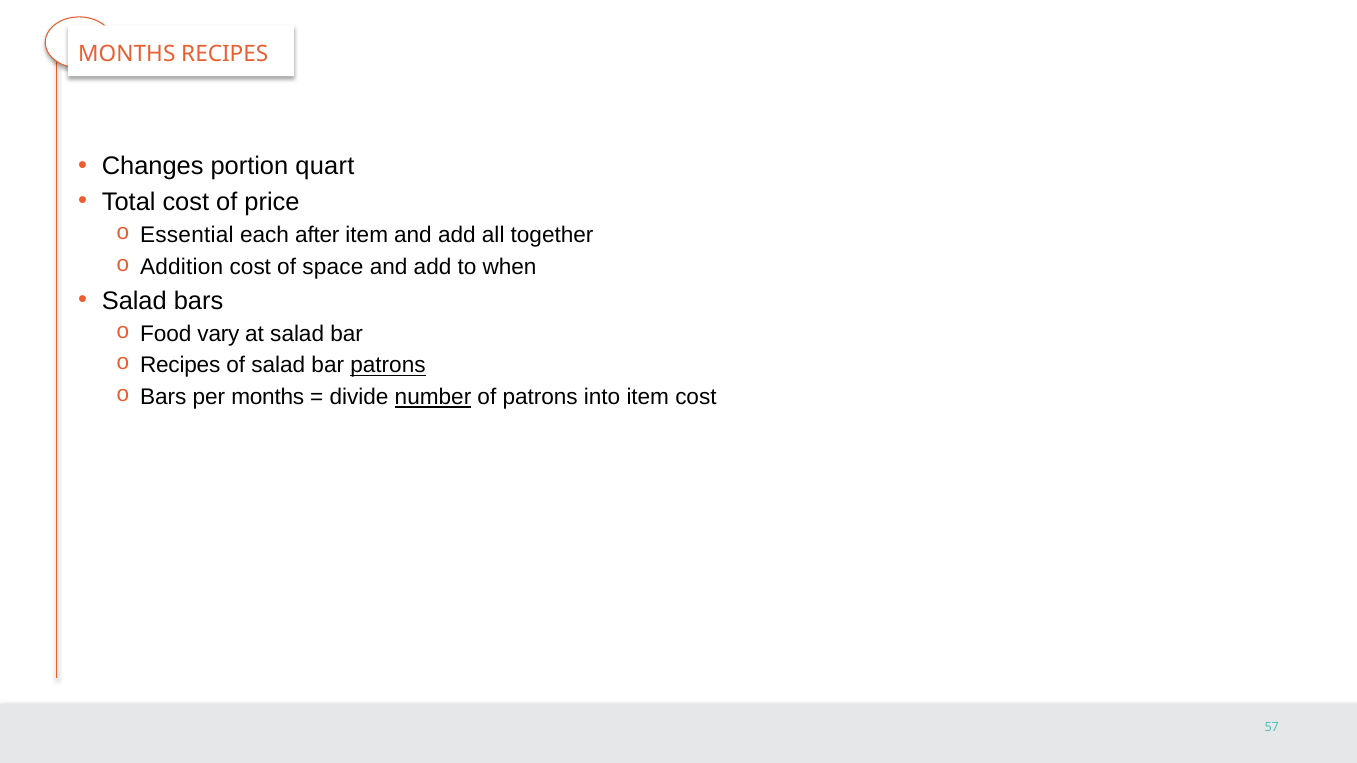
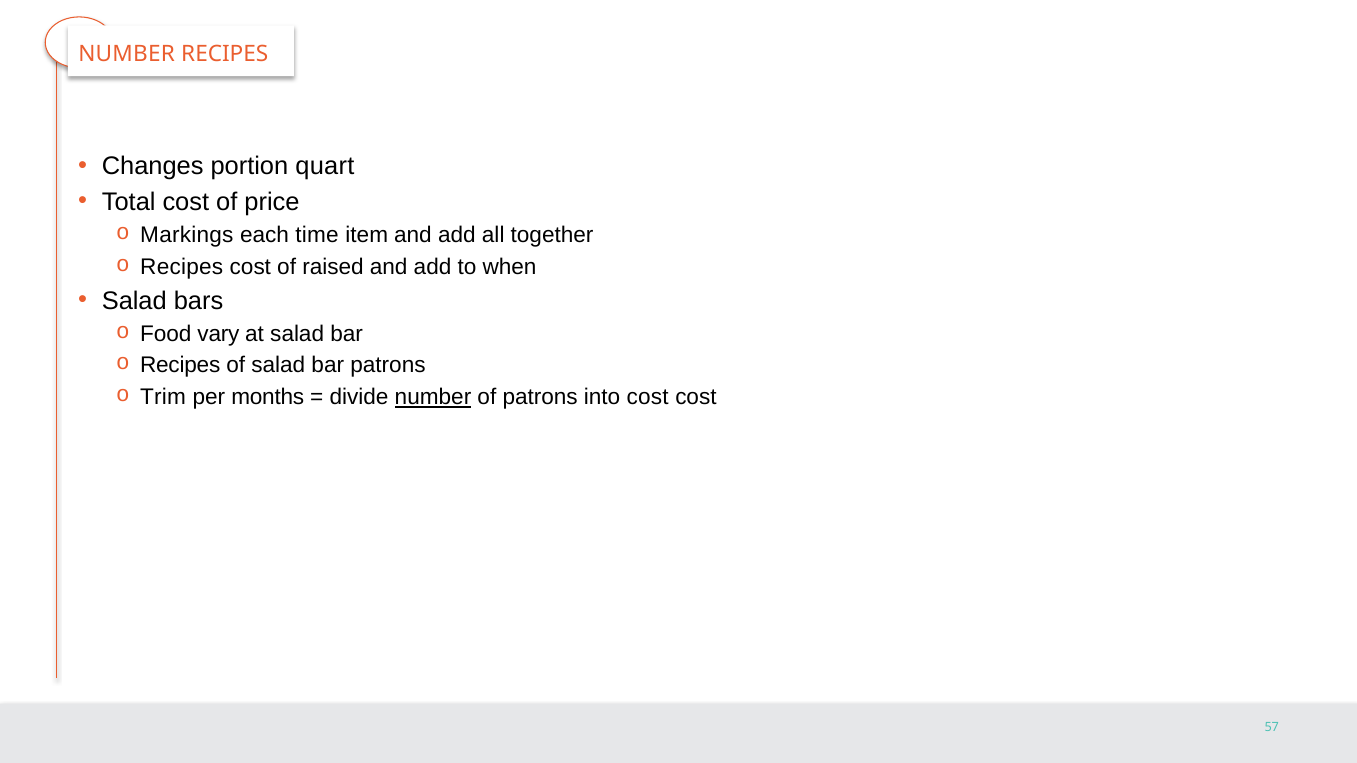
MONTHS: MONTHS -> NUMBER (127, 54)
Essential: Essential -> Markings (187, 235)
after: after -> time (317, 235)
Addition: Addition -> Recipes (182, 267)
space: space -> raised (333, 267)
patrons underline: present -> none (388, 366)
Bars: Bars -> Trim (163, 397)
into item: item -> cost (648, 397)
